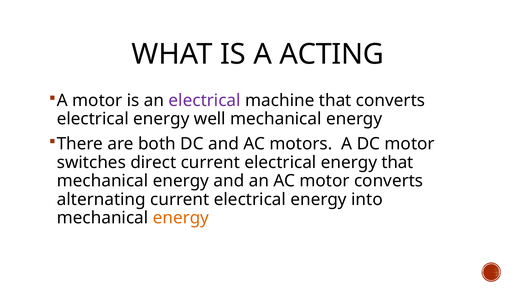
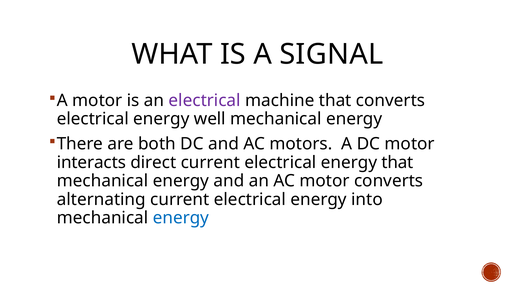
ACTING: ACTING -> SIGNAL (331, 54)
switches: switches -> interacts (91, 163)
energy colour: orange -> blue (181, 218)
